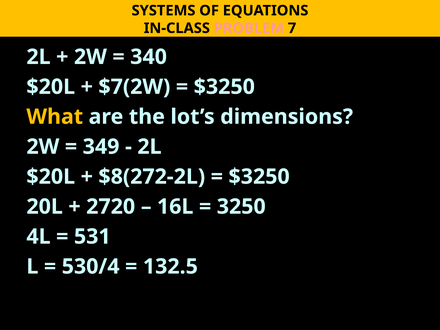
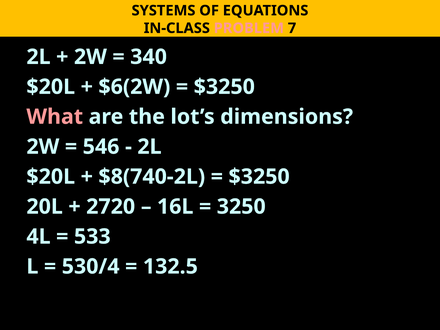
$7(2W: $7(2W -> $6(2W (134, 87)
What colour: yellow -> pink (55, 117)
349: 349 -> 546 (101, 147)
$8(272-2L: $8(272-2L -> $8(740-2L (152, 177)
531: 531 -> 533 (92, 237)
